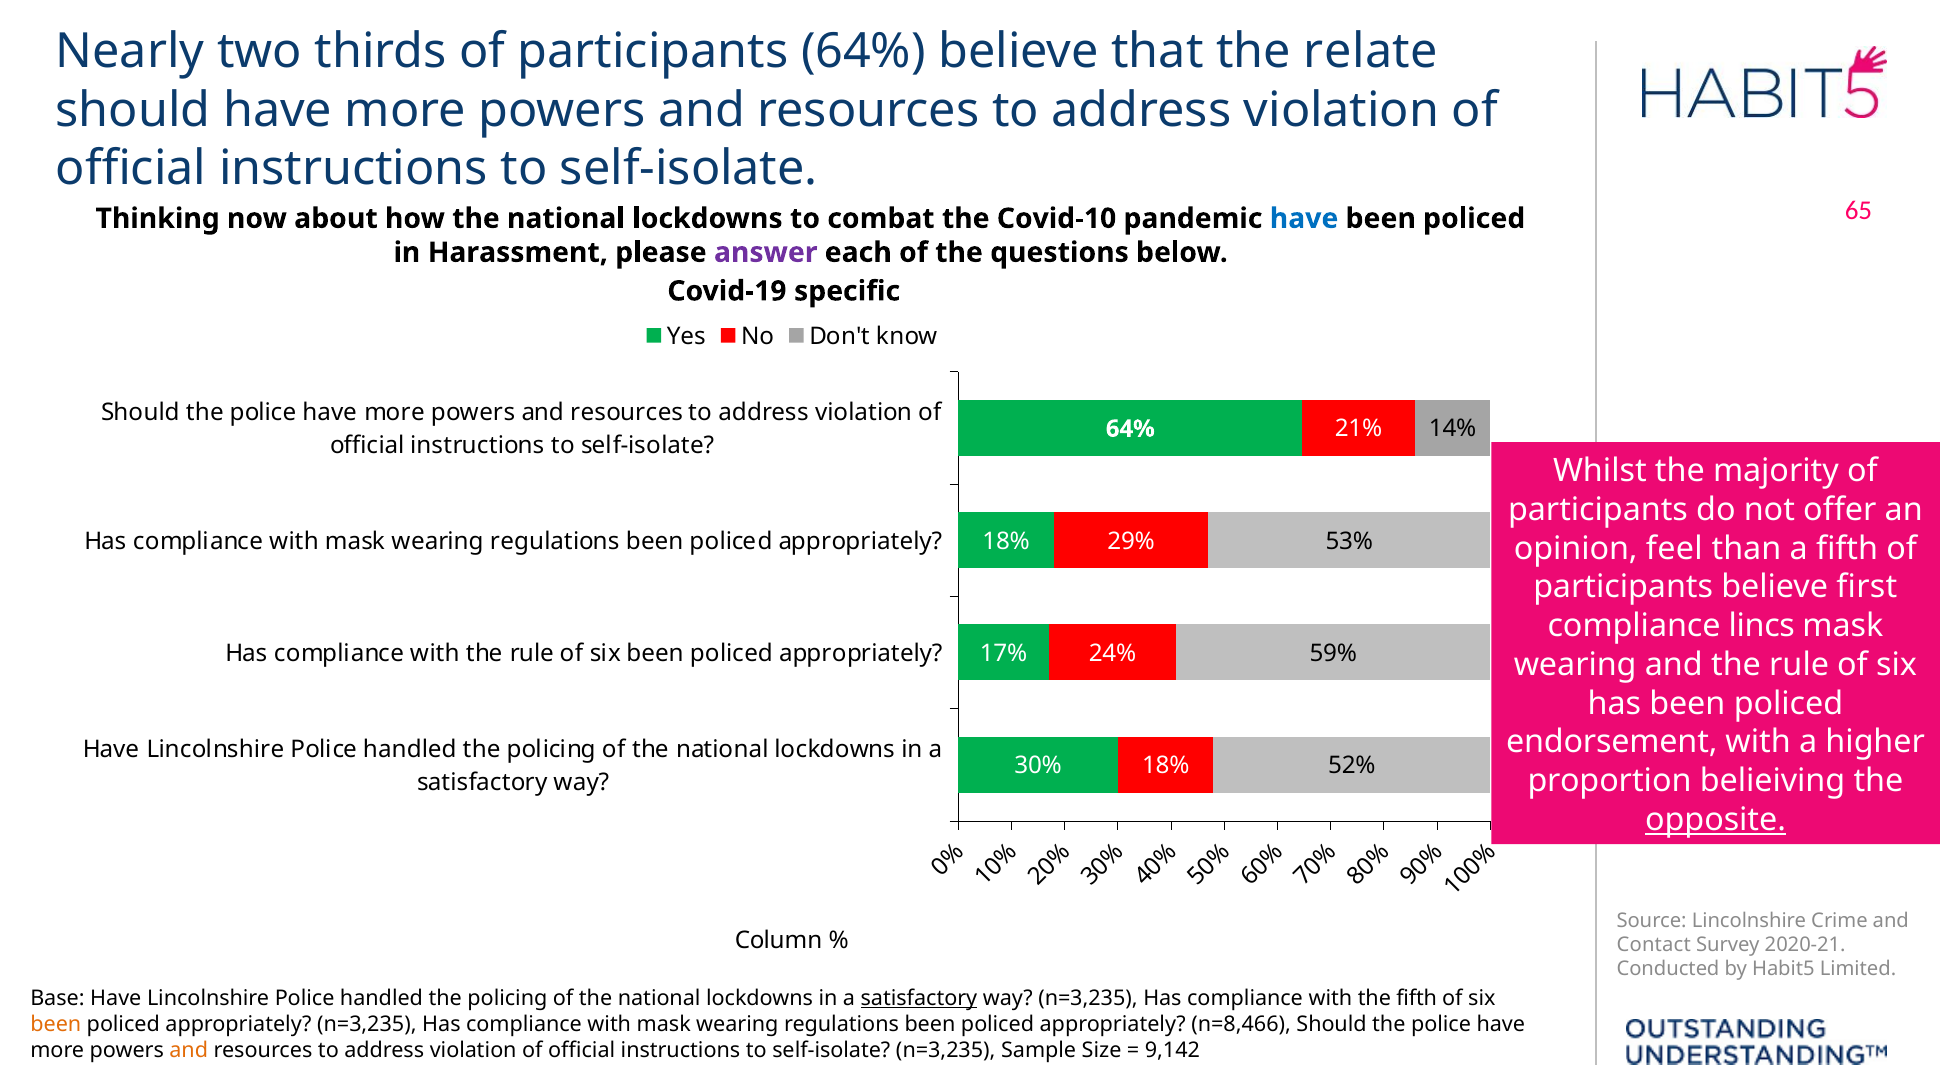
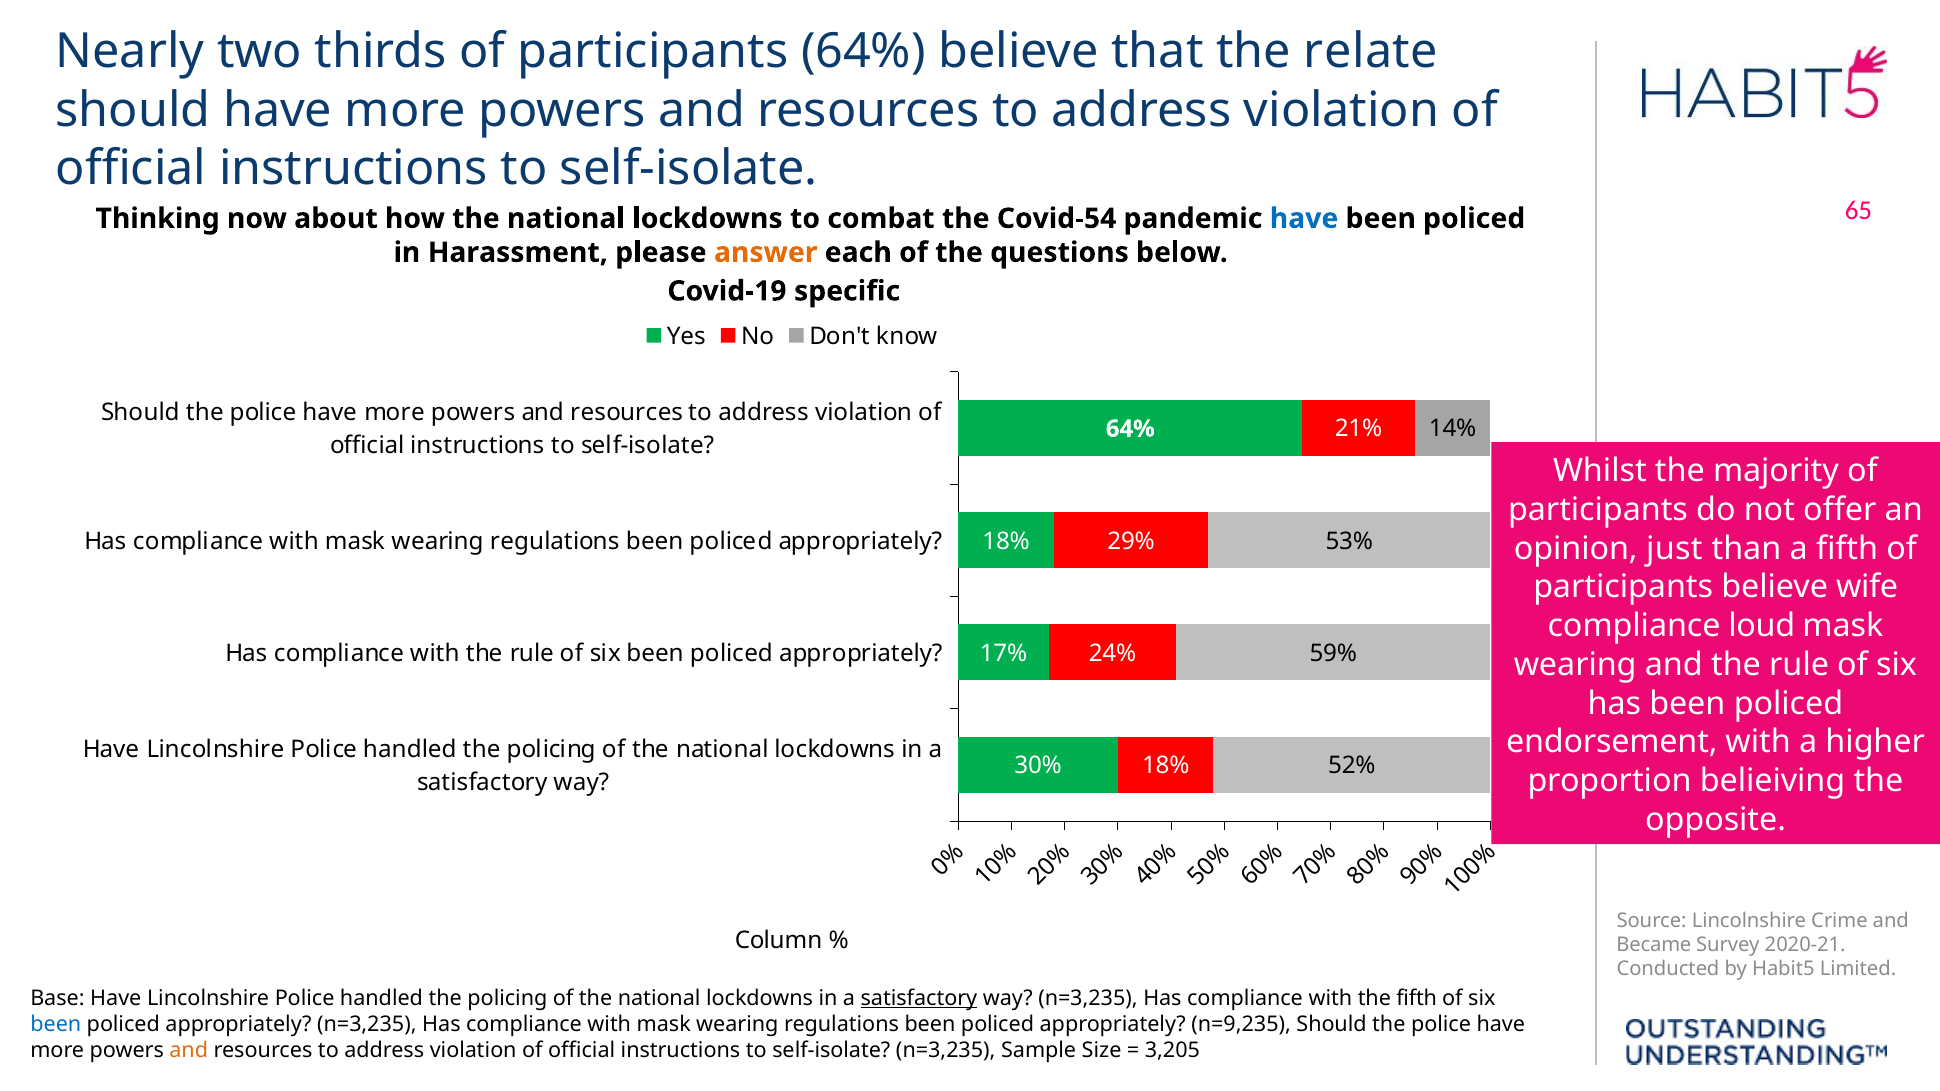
Covid-10: Covid-10 -> Covid-54 (1057, 219)
answer colour: purple -> orange (766, 253)
feel: feel -> just (1674, 549)
first: first -> wife (1867, 587)
lincs: lincs -> loud (1762, 626)
opposite underline: present -> none (1716, 820)
Contact: Contact -> Became (1654, 945)
been colour: orange -> blue (56, 1024)
n=8,466: n=8,466 -> n=9,235 (1241, 1024)
9,142: 9,142 -> 3,205 (1172, 1050)
